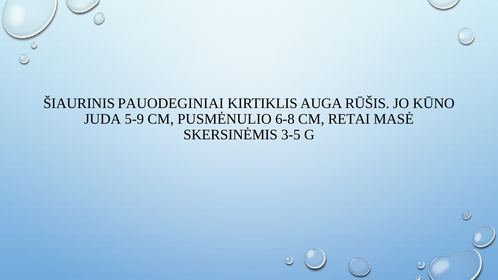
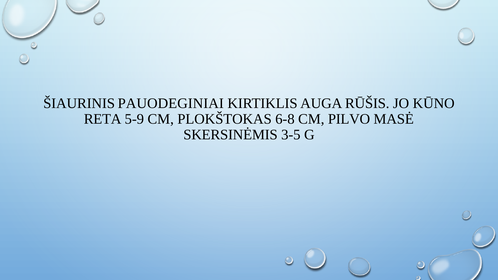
JUDA: JUDA -> RETA (103, 119)
PUSMĖNULIO: PUSMĖNULIO -> PLOKŠTOKAS (225, 119)
RETAI: RETAI -> PILVO (349, 119)
